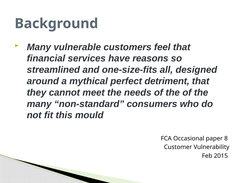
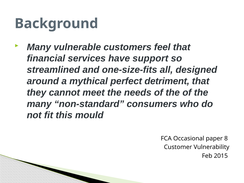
reasons: reasons -> support (150, 58)
